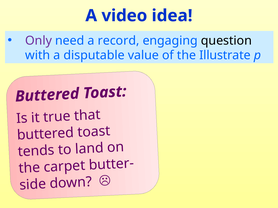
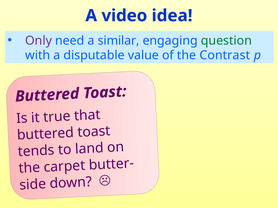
record: record -> similar (119, 41)
question colour: black -> green (226, 41)
Illustrate: Illustrate -> Contrast (225, 55)
